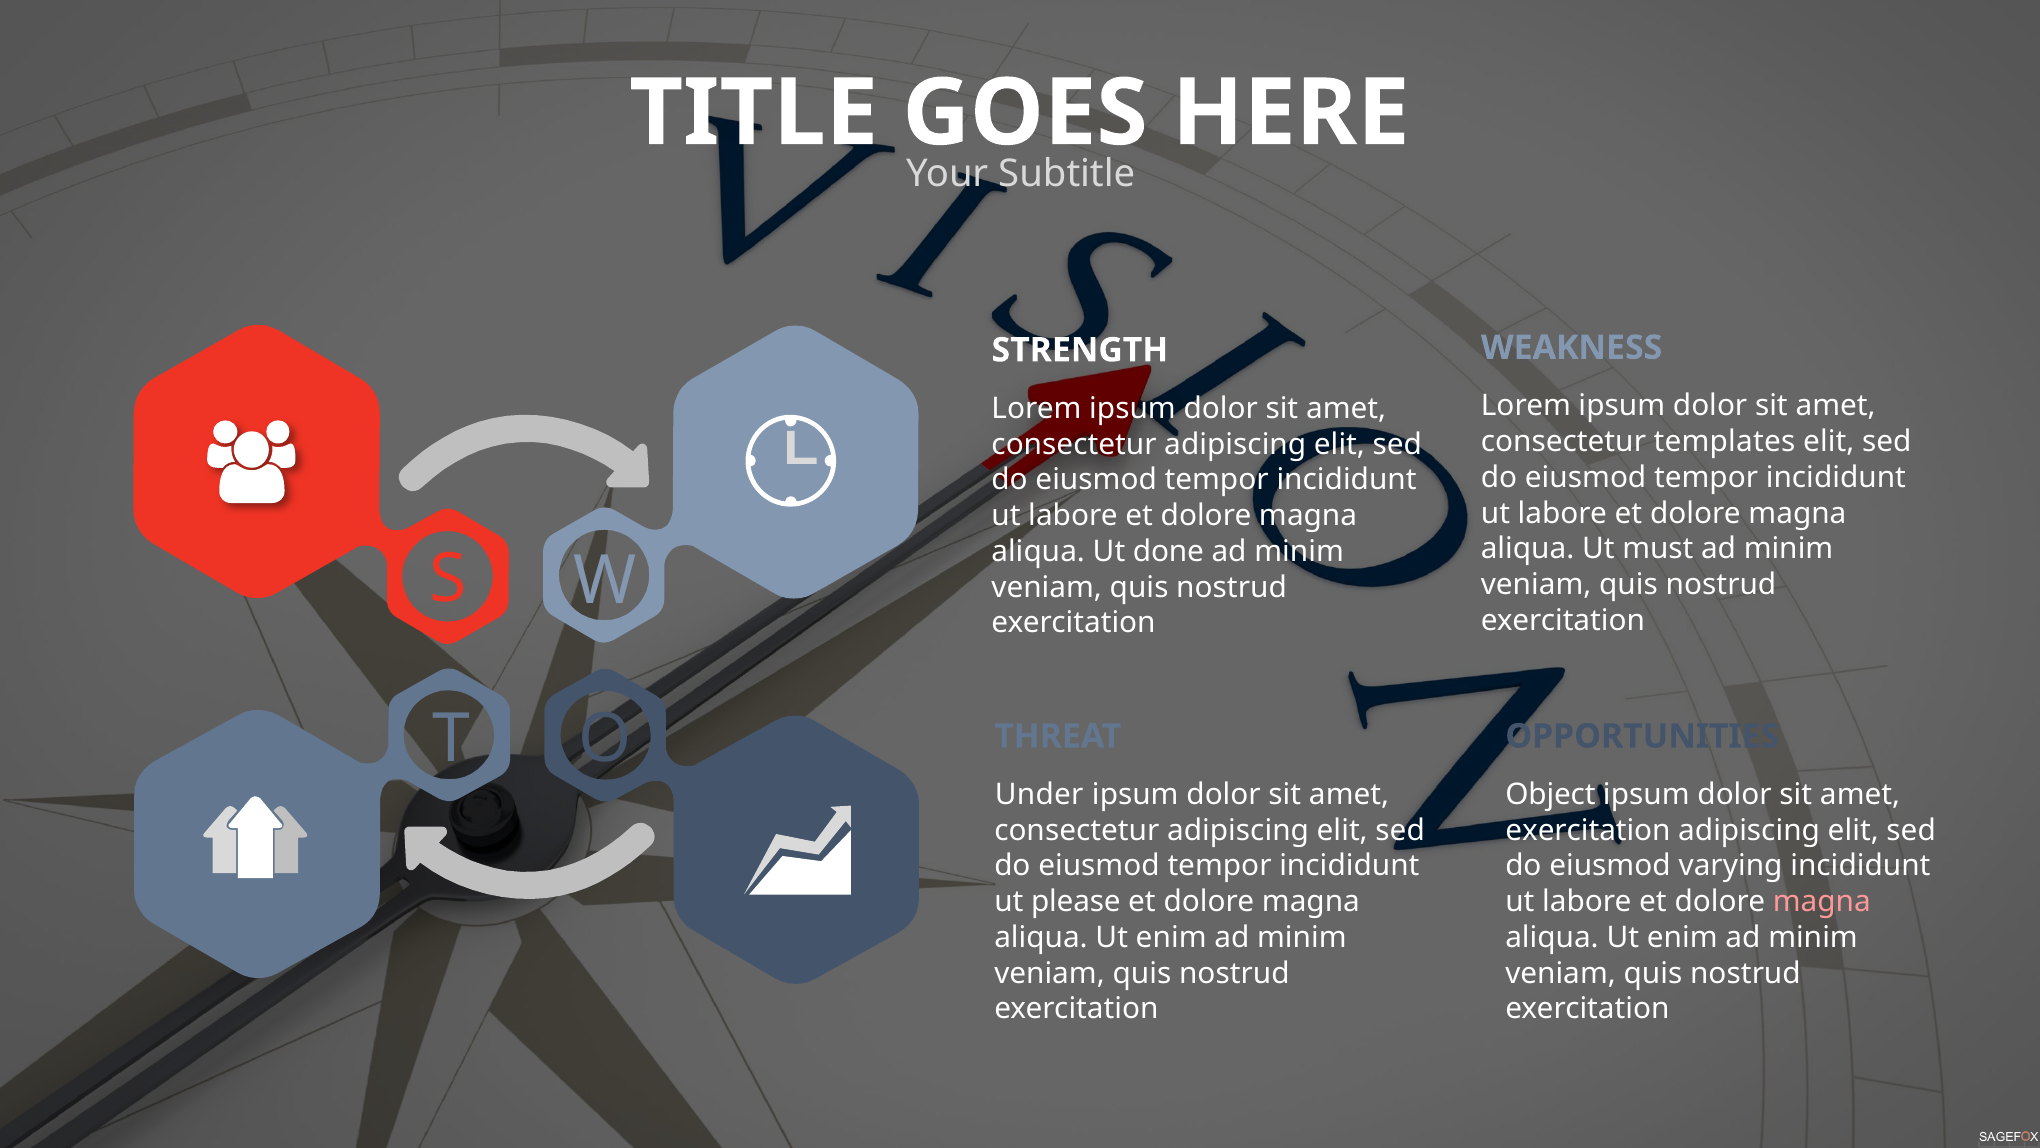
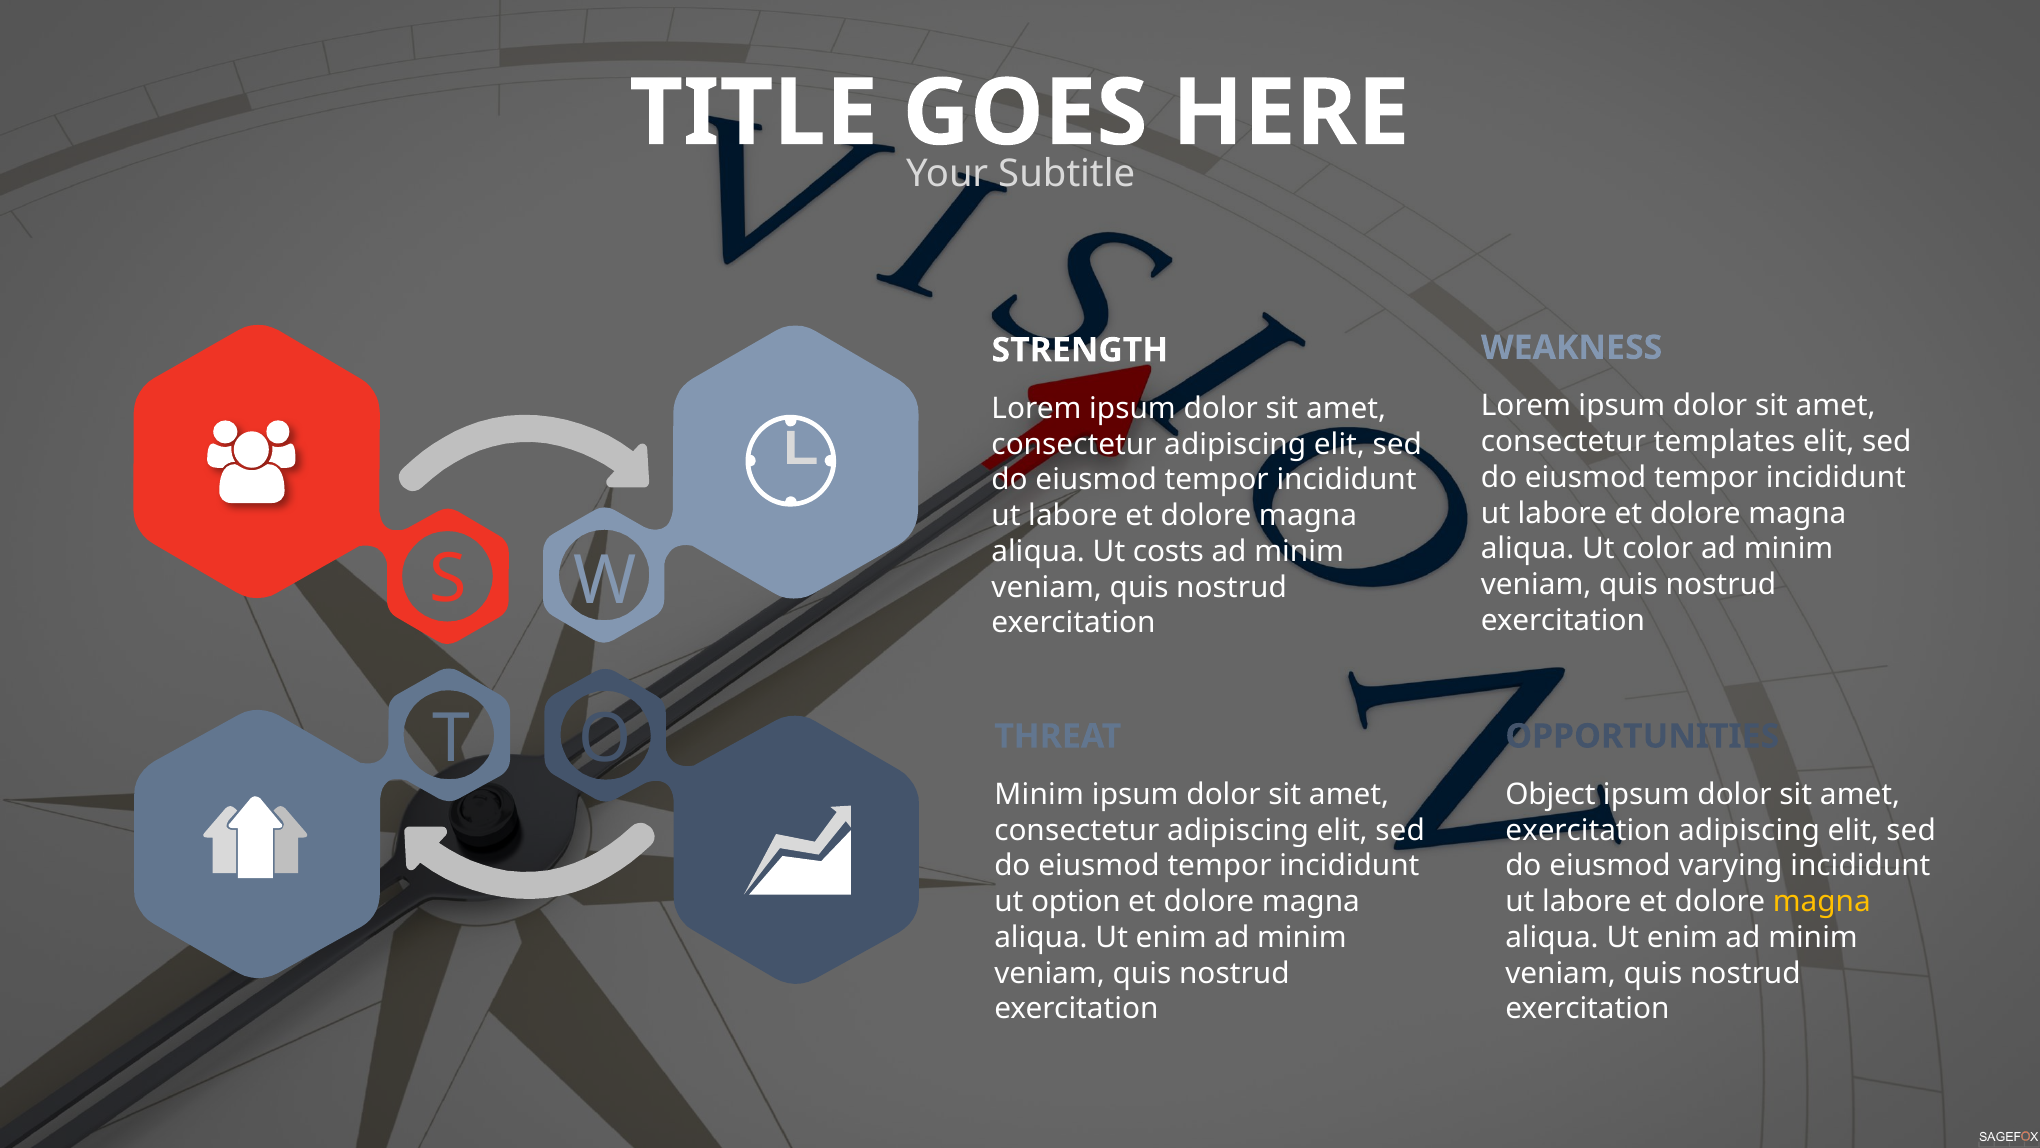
must: must -> color (1658, 549)
done: done -> costs (1168, 551)
Under: Under -> Minim (1039, 794)
please: please -> option (1076, 901)
magna colour: pink -> yellow (1822, 901)
